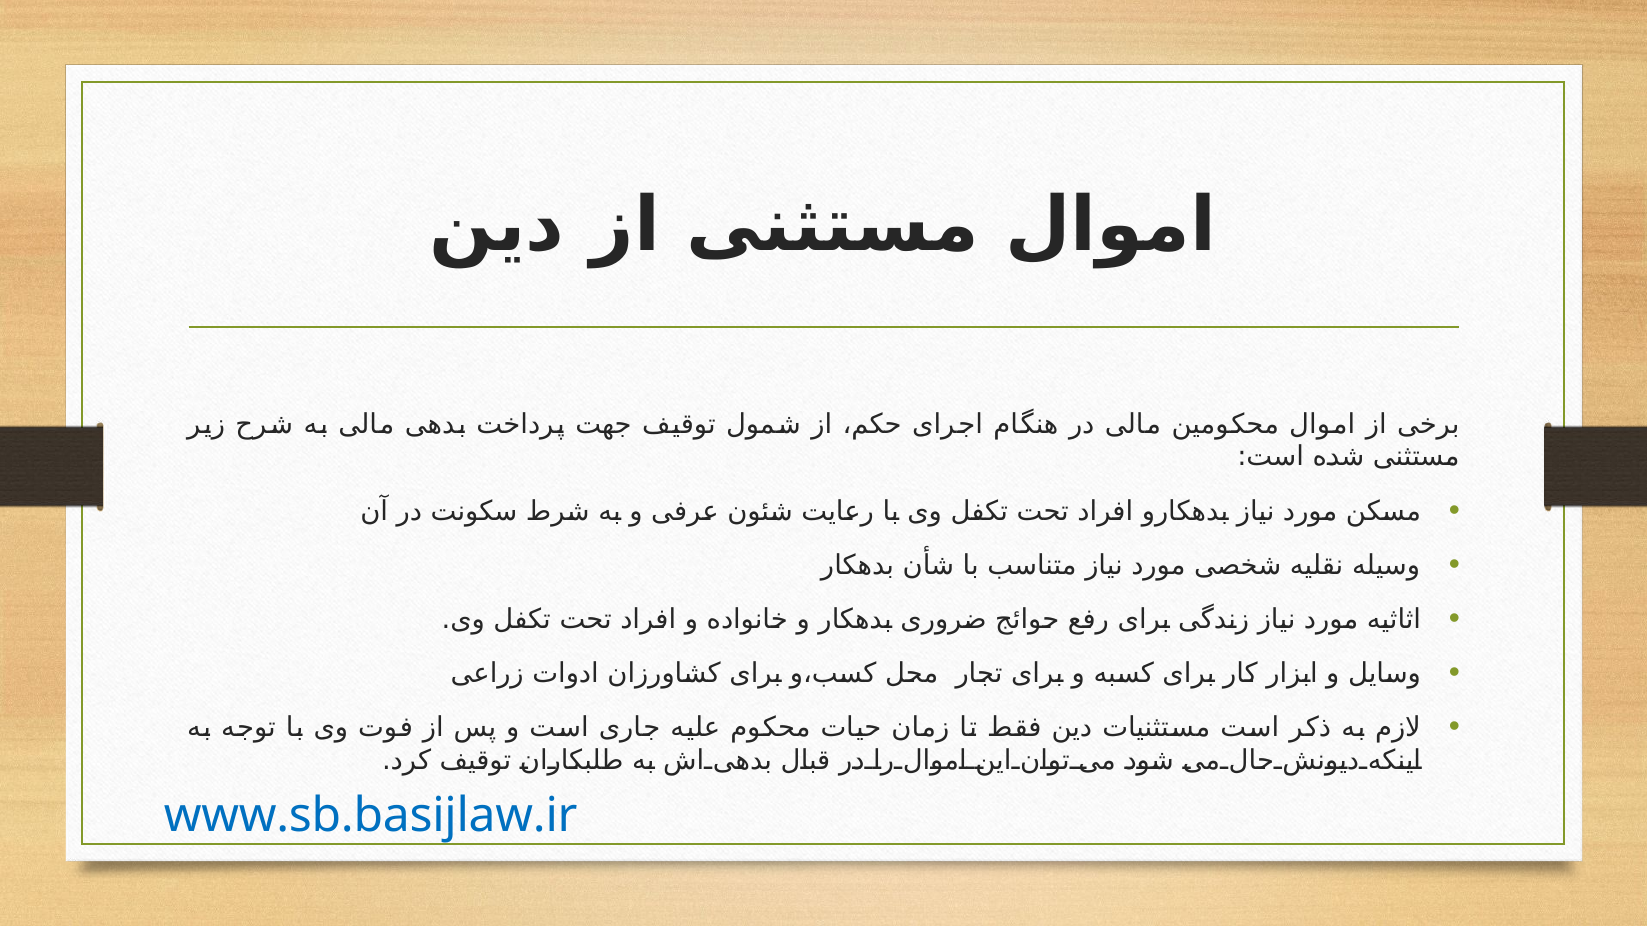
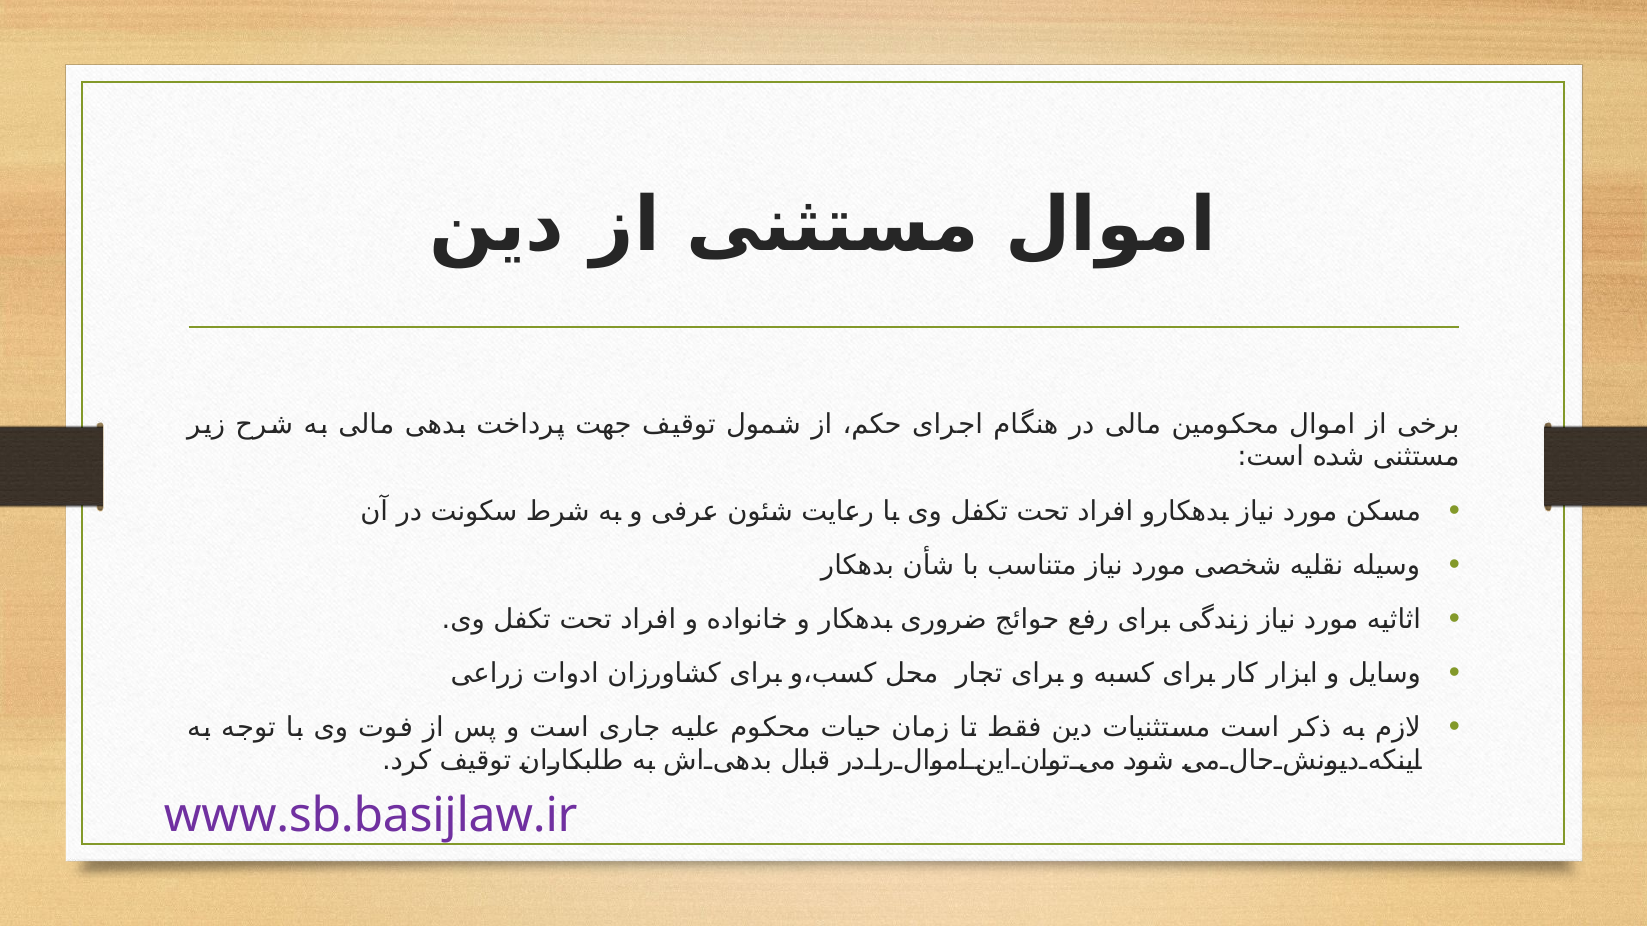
www.sb.basijlaw.ir colour: blue -> purple (371, 816)
